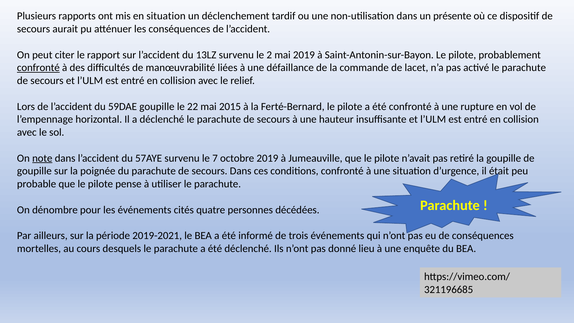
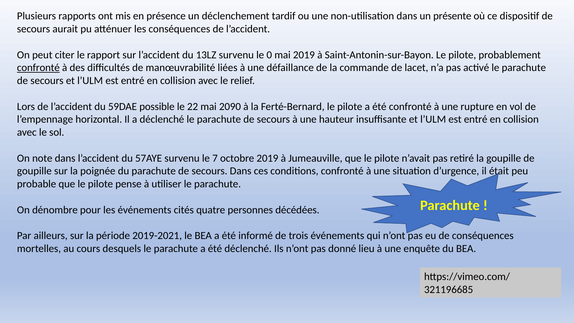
en situation: situation -> présence (166, 16)
2: 2 -> 0 (269, 55)
59DAE goupille: goupille -> possible (157, 106)
2015: 2015 -> 2090 (230, 106)
note underline: present -> none (42, 158)
